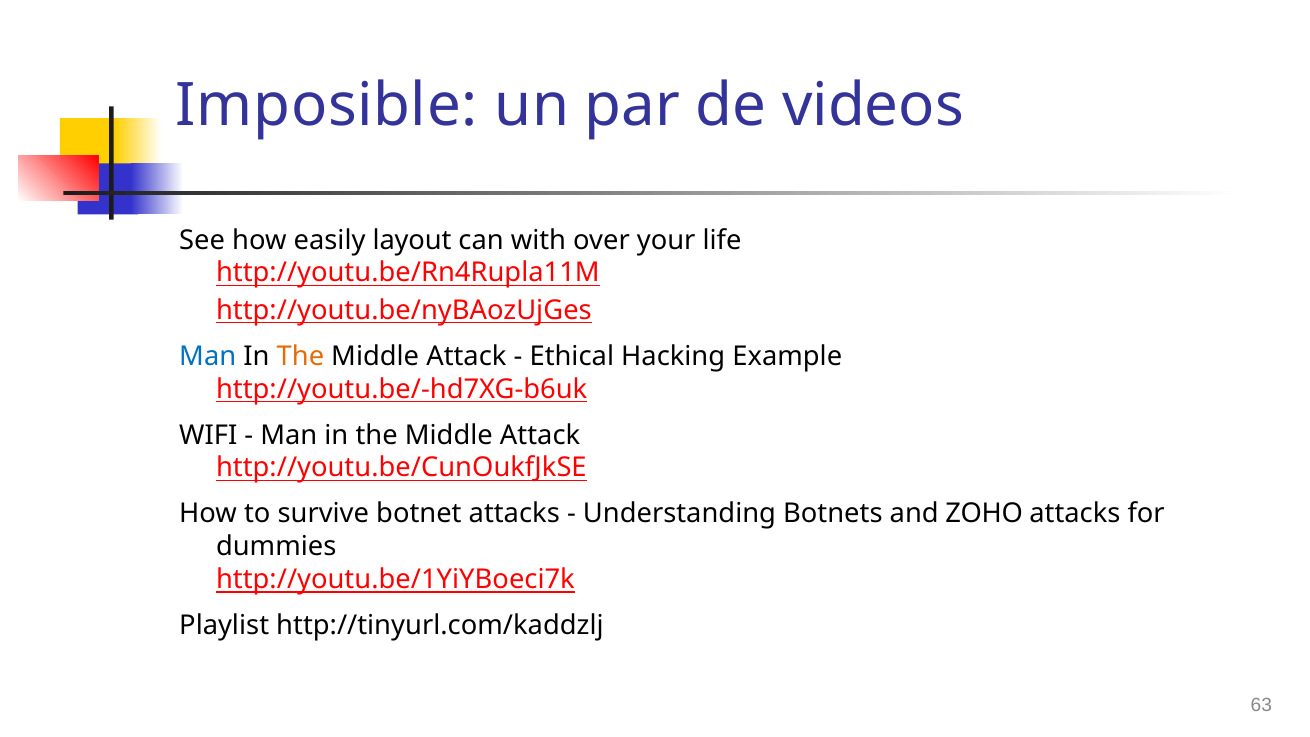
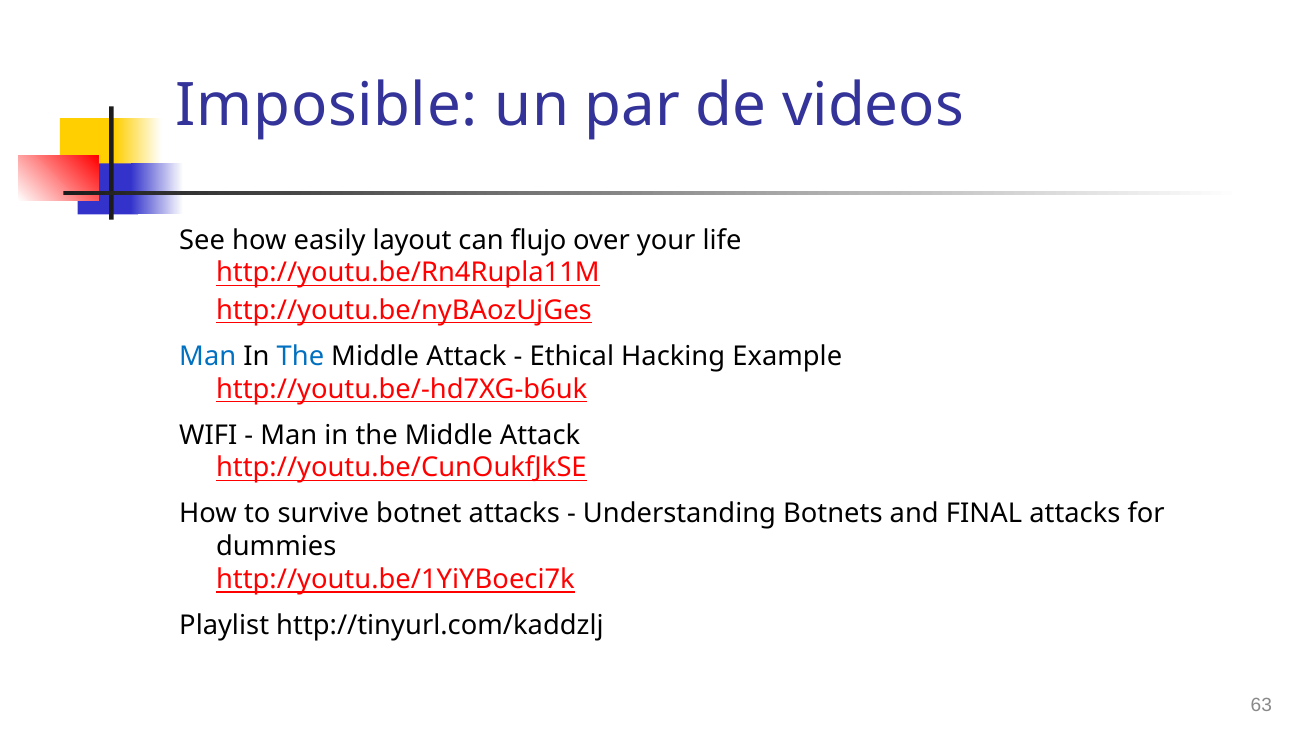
with: with -> flujo (539, 240)
The colour: orange -> blue (300, 356)
ZOHO: ZOHO -> FINAL (984, 514)
